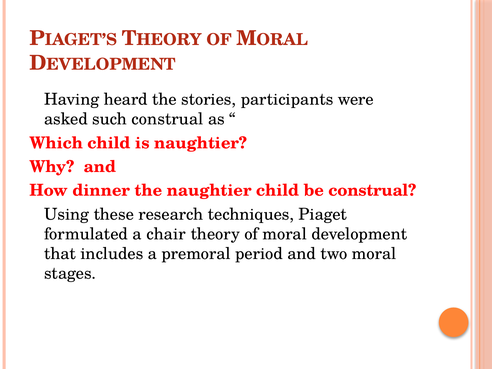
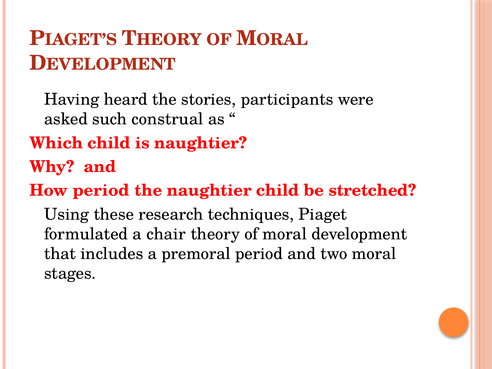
How dinner: dinner -> period (101, 191)
be construal: construal -> stretched (372, 191)
